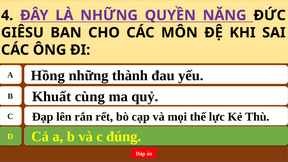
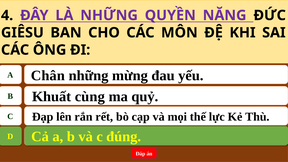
Hồng: Hồng -> Chân (48, 75)
thành: thành -> mừng (130, 75)
